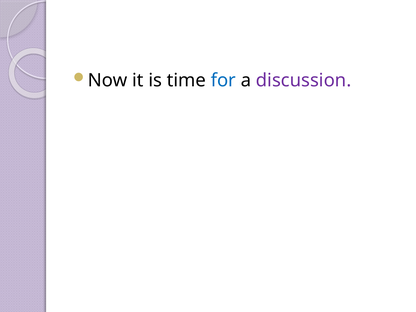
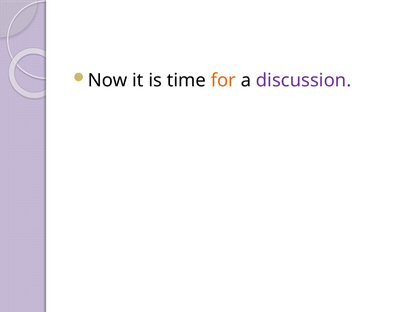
for colour: blue -> orange (223, 80)
